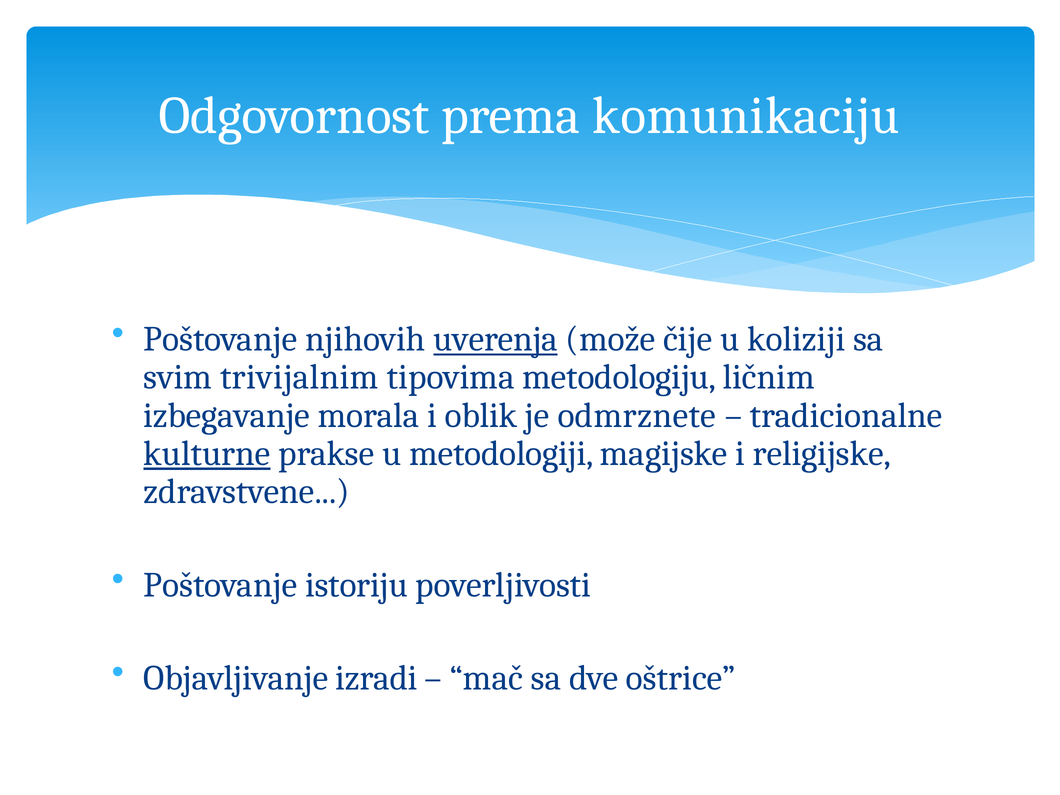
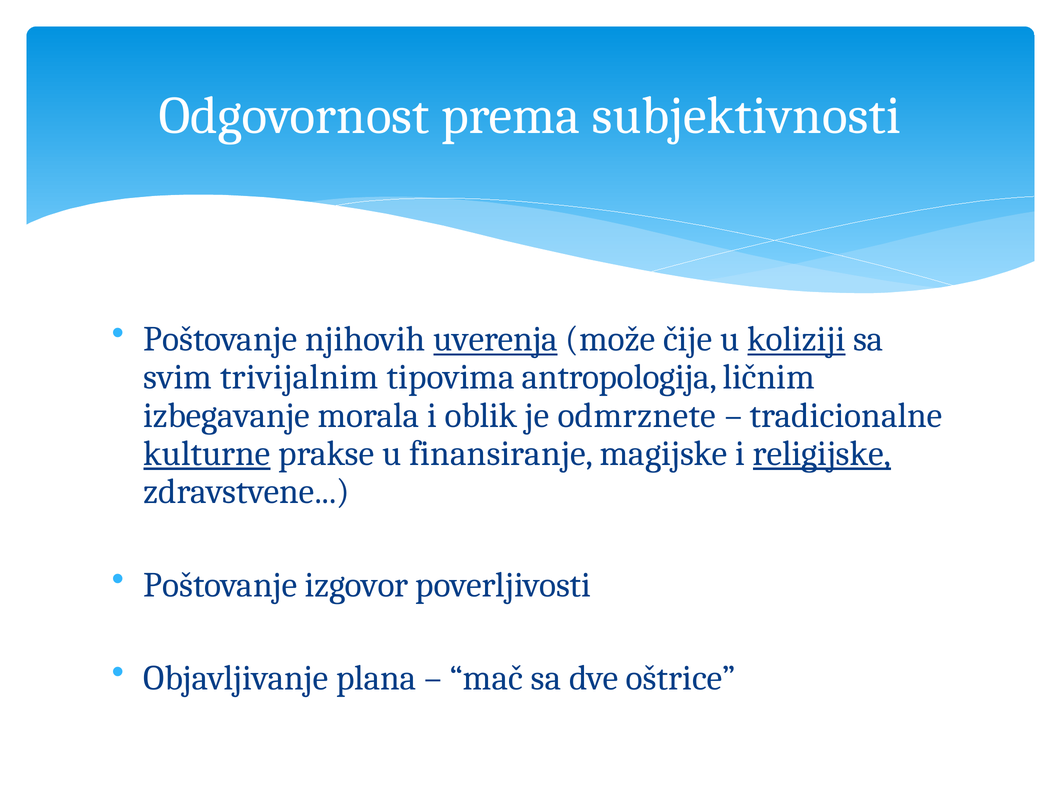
komunikaciju: komunikaciju -> subjektivnosti (746, 116)
koliziji underline: none -> present (796, 339)
metodologiju: metodologiju -> antropologija (619, 377)
metodologiji: metodologiji -> finansiranje (501, 454)
religijske underline: none -> present (822, 454)
istoriju: istoriju -> izgovor (357, 585)
izradi: izradi -> plana (376, 678)
